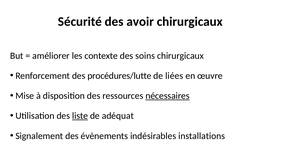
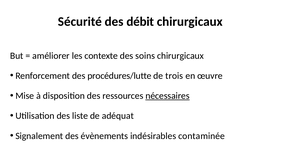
avoir: avoir -> débit (140, 22)
liées: liées -> trois (174, 76)
liste underline: present -> none (80, 116)
installations: installations -> contaminée (202, 136)
